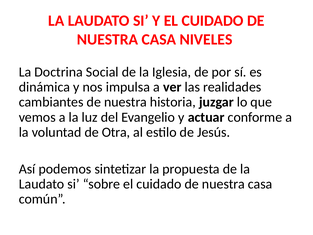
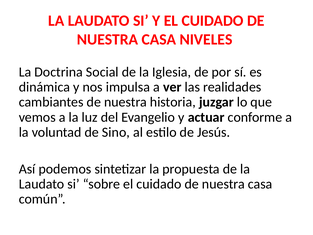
Otra: Otra -> Sino (116, 132)
